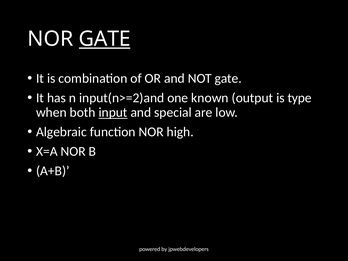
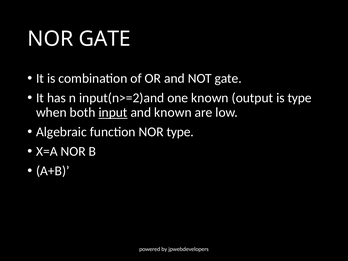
GATE underline: present -> none (105, 39)
and special: special -> known (173, 113)
NOR high: high -> type (180, 132)
